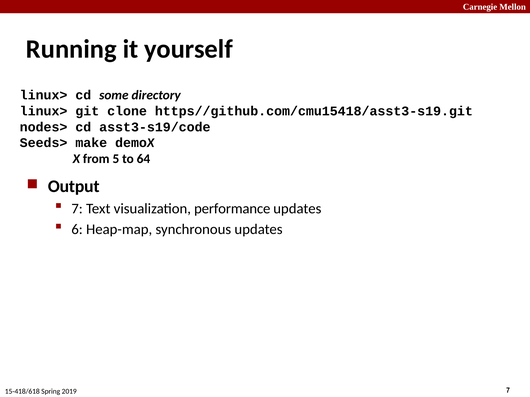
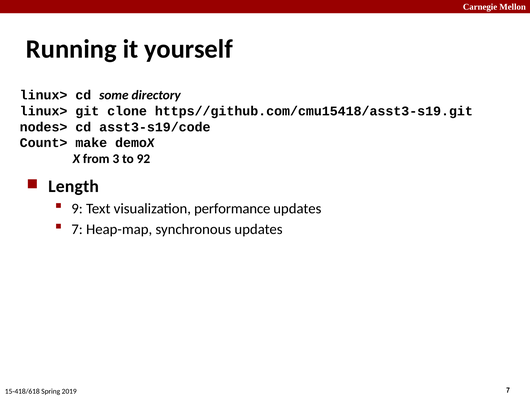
Seeds>: Seeds> -> Count> (44, 143)
5: 5 -> 3 (116, 159)
64: 64 -> 92 (143, 159)
Output: Output -> Length (74, 187)
7: 7 -> 9 (77, 209)
6: 6 -> 7 (77, 230)
